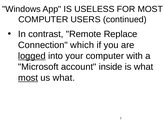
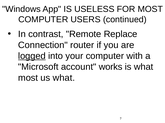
which: which -> router (82, 45)
inside: inside -> works (111, 67)
most underline: present -> none (28, 78)
